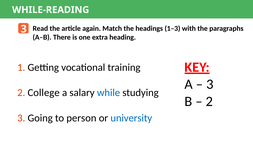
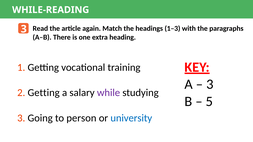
2 College: College -> Getting (44, 93)
while colour: blue -> purple (109, 93)
2: 2 -> 5 (209, 102)
